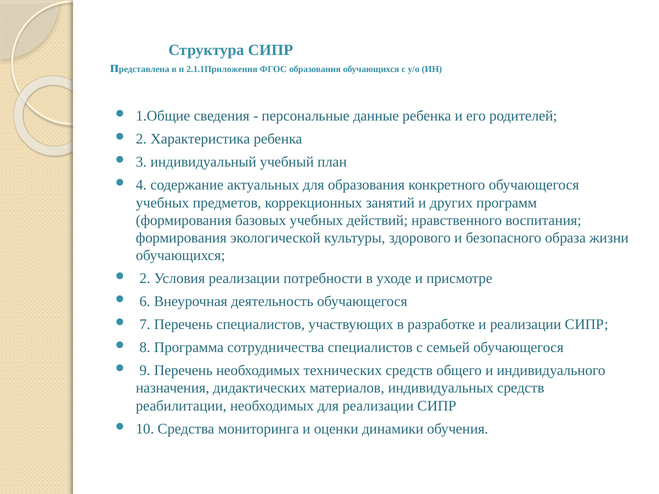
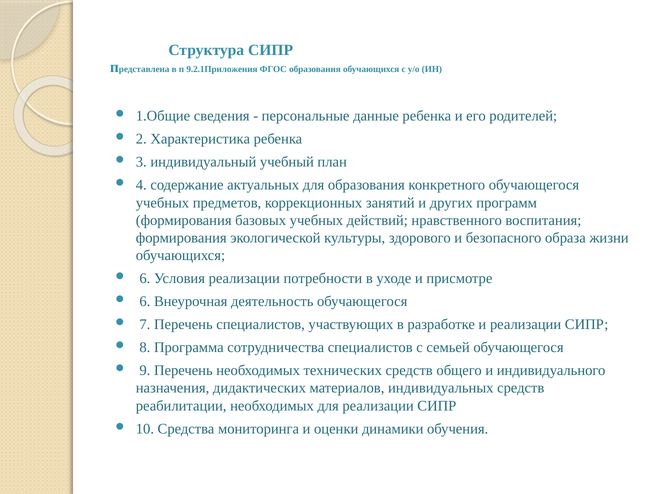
2.1.1Приложения: 2.1.1Приложения -> 9.2.1Приложения (222, 69)
2: 2 -> 6 (145, 279)
